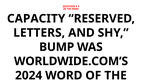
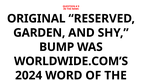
CAPACITY: CAPACITY -> ORIGINAL (36, 19)
LETTERS: LETTERS -> GARDEN (39, 33)
